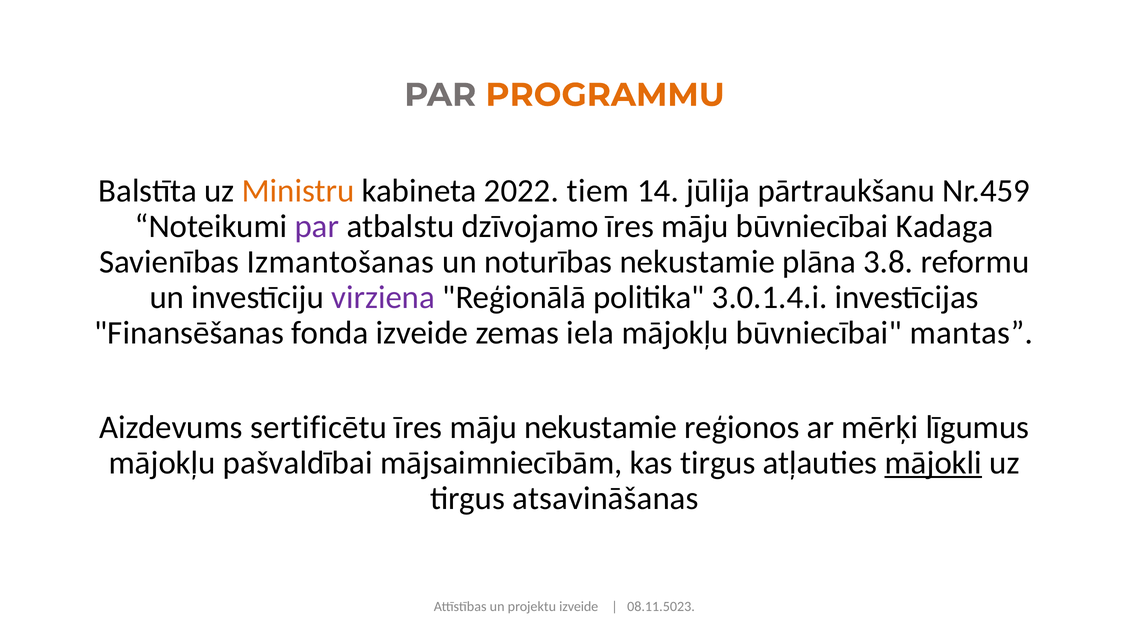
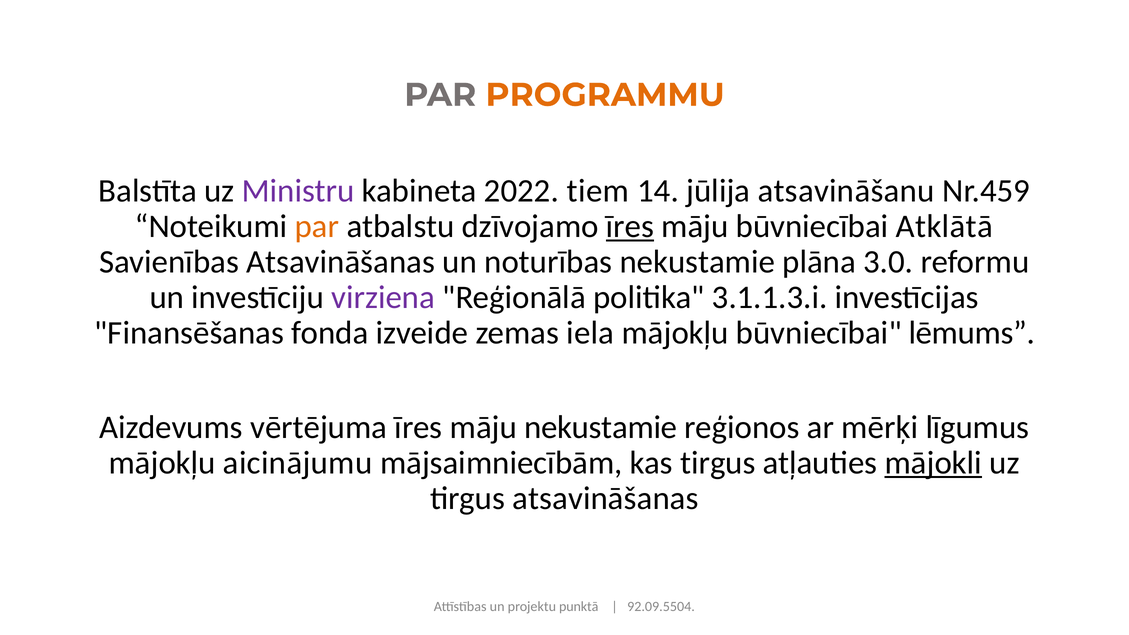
Ministru colour: orange -> purple (298, 191)
pārtraukšanu: pārtraukšanu -> atsavināšanu (846, 191)
par colour: purple -> orange (317, 226)
īres underline: none -> present (630, 226)
Kadaga: Kadaga -> Atklātā (945, 226)
Savienības Izmantošanas: Izmantošanas -> Atsavināšanas (341, 262)
3.8: 3.8 -> 3.0 (888, 262)
3.0.1.4.i: 3.0.1.4.i -> 3.1.1.3.i (770, 297)
mantas: mantas -> lēmums (972, 333)
sertificētu: sertificētu -> vērtējuma (319, 427)
pašvaldībai: pašvaldībai -> aicinājumu (298, 463)
projektu izveide: izveide -> punktā (579, 606)
08.11.5023: 08.11.5023 -> 92.09.5504 (661, 606)
